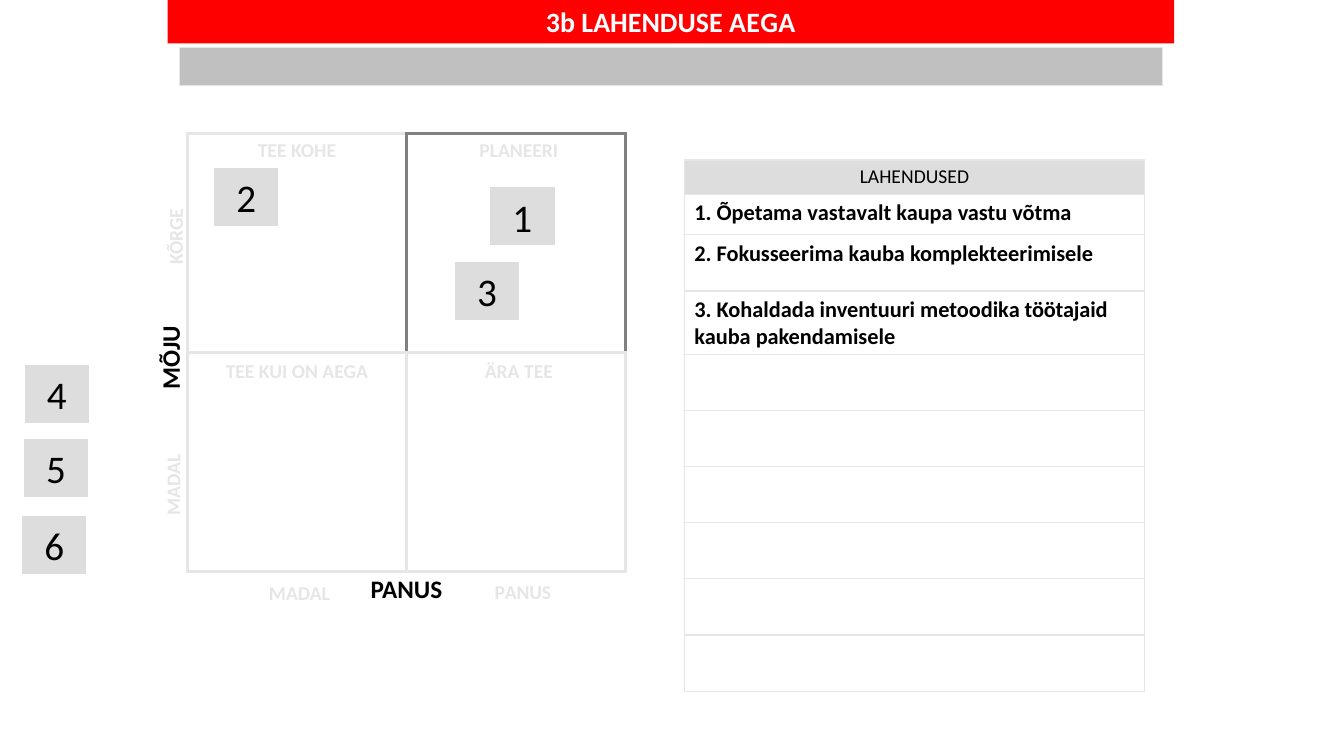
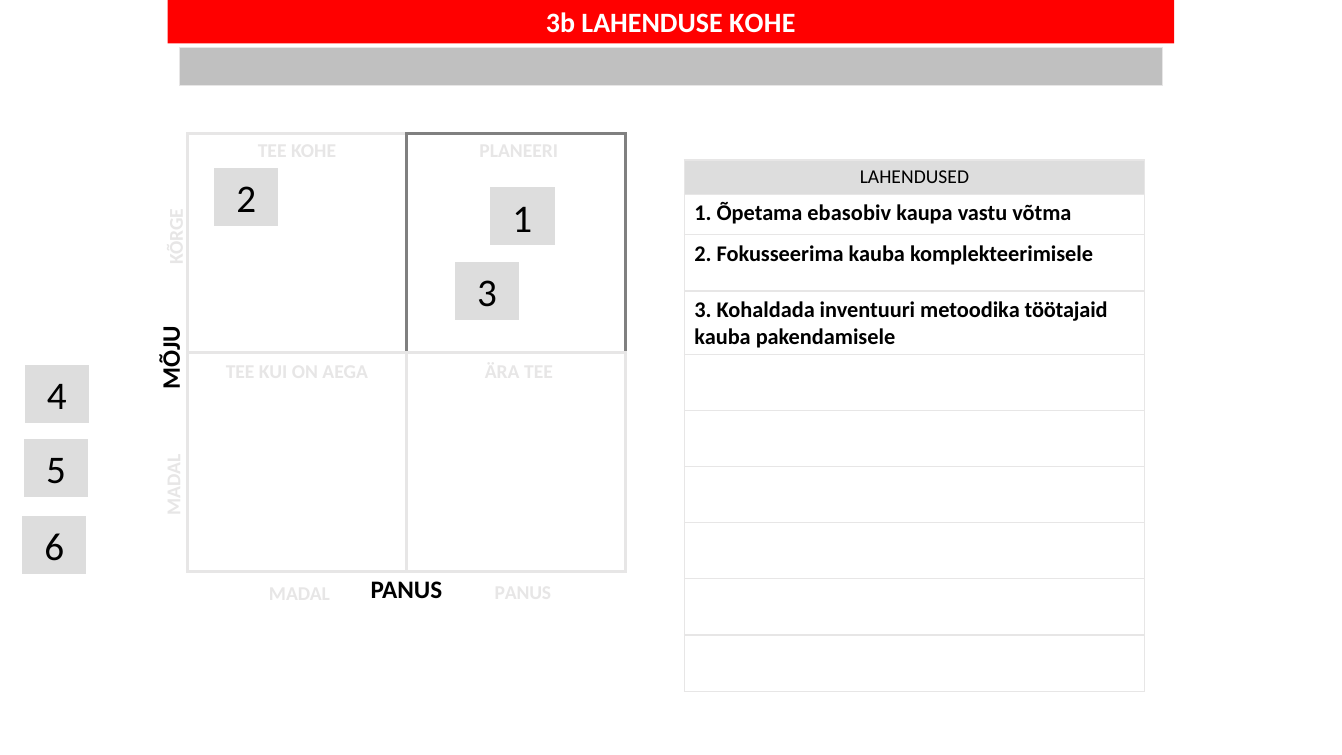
LAHENDUSE AEGA: AEGA -> KOHE (762, 24)
vastavalt: vastavalt -> ebasobiv (849, 213)
